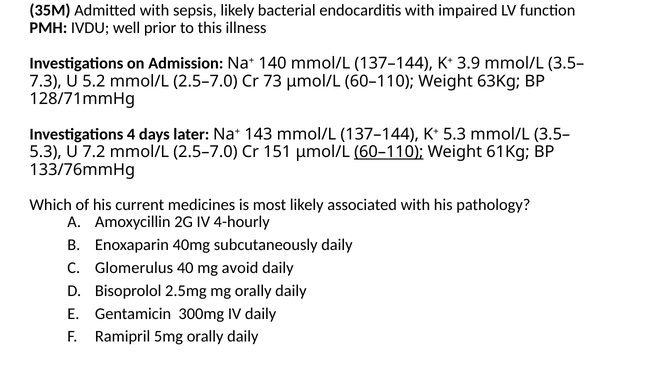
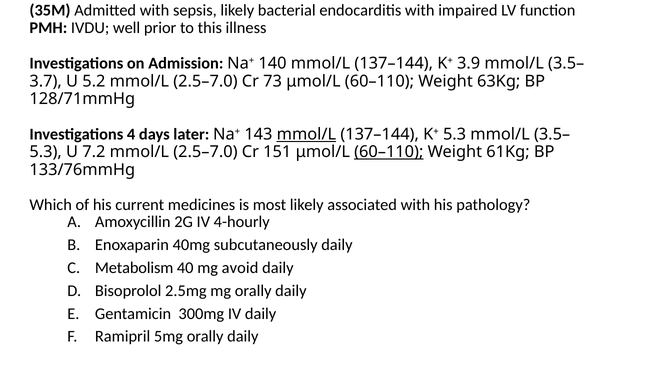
7.3: 7.3 -> 3.7 (46, 81)
mmol/L underline: none -> present (306, 134)
Glomerulus: Glomerulus -> Metabolism (134, 267)
